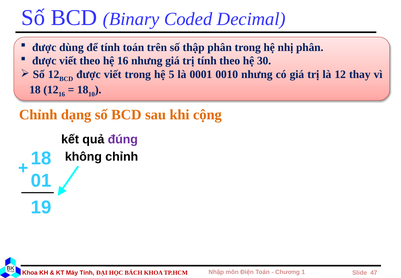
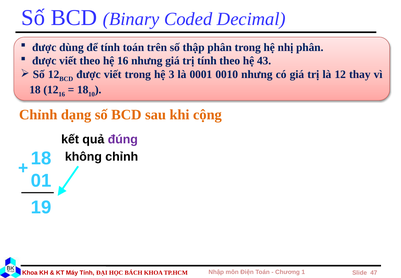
30: 30 -> 43 (264, 61)
5: 5 -> 3 (171, 74)
